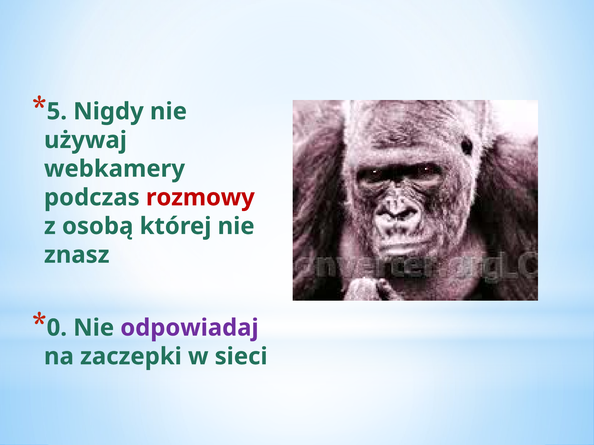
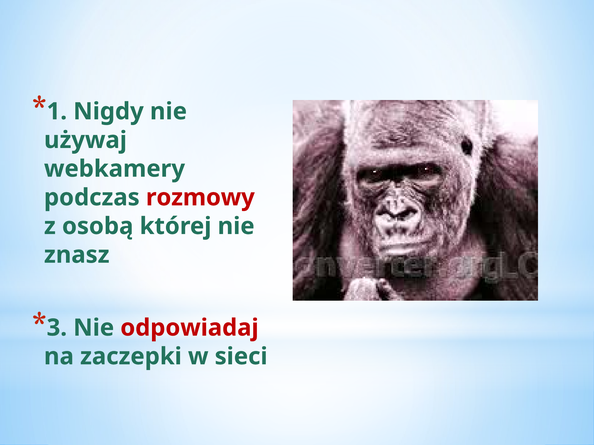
5: 5 -> 1 (57, 112)
0: 0 -> 3 (57, 328)
odpowiadaj colour: purple -> red (189, 328)
